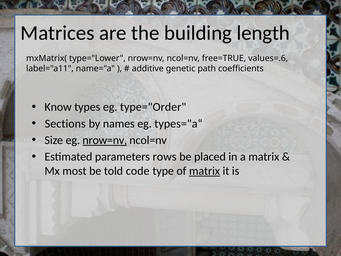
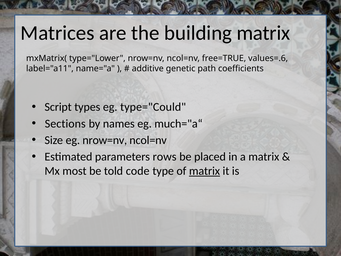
building length: length -> matrix (263, 33)
Know: Know -> Script (58, 107)
type="Order: type="Order -> type="Could (153, 107)
types="a“: types="a“ -> much="a“ (179, 124)
nrow=nv underline: present -> none (105, 140)
